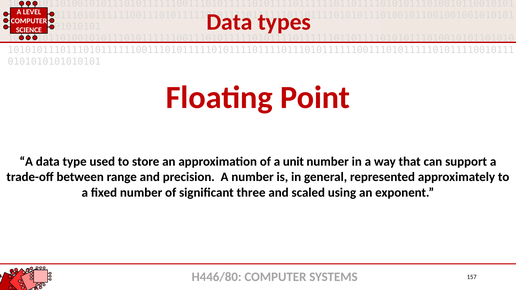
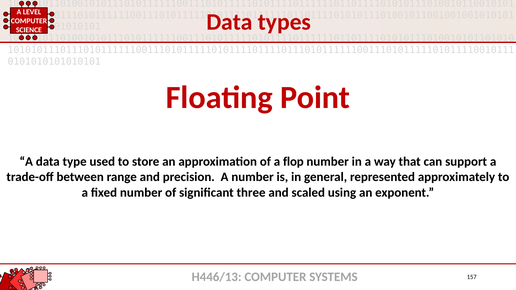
unit: unit -> flop (293, 162)
H446/80: H446/80 -> H446/13 (217, 277)
